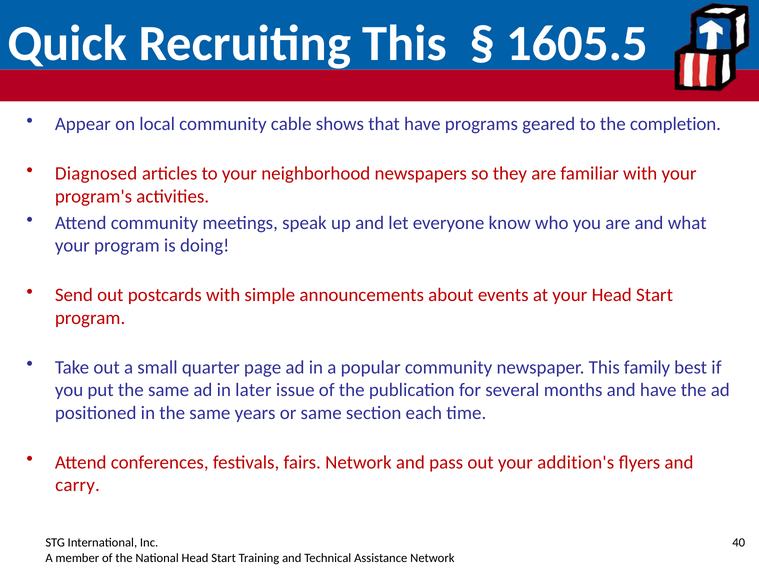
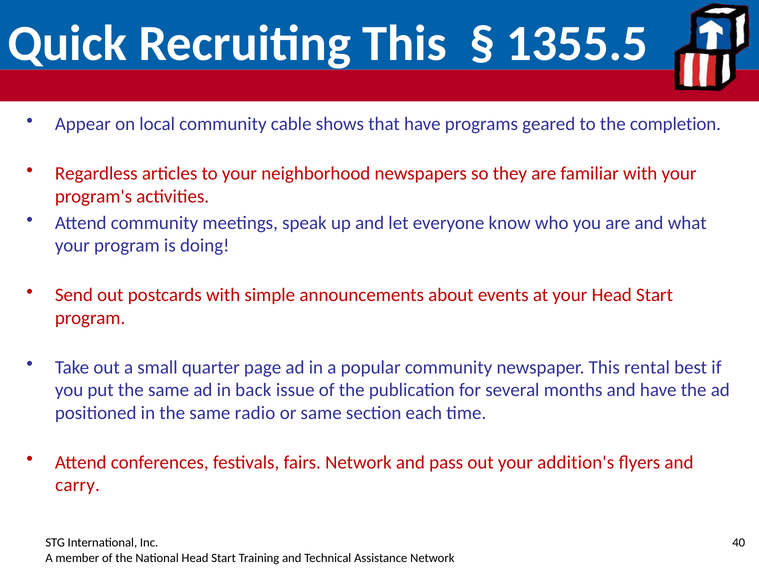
1605.5: 1605.5 -> 1355.5 (577, 43)
Diagnosed: Diagnosed -> Regardless (96, 173)
family: family -> rental (647, 367)
later: later -> back (253, 390)
years: years -> radio (255, 412)
